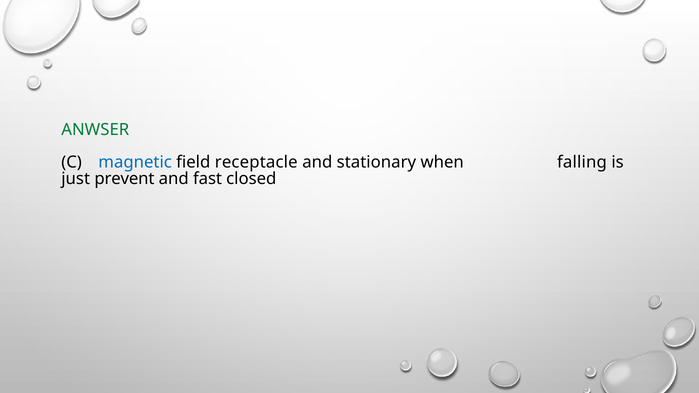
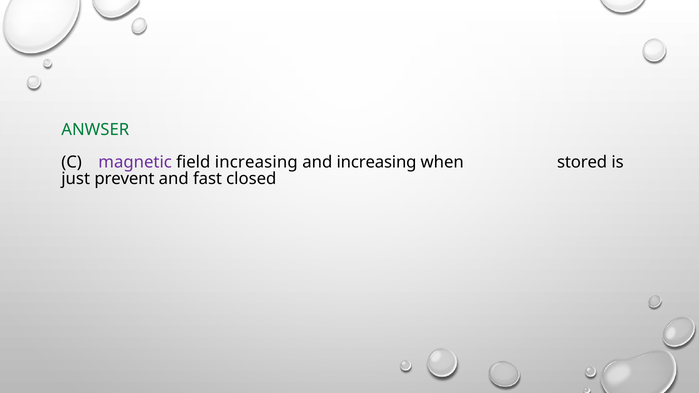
magnetic colour: blue -> purple (135, 162)
field receptacle: receptacle -> increasing (256, 162)
and stationary: stationary -> increasing (377, 162)
falling: falling -> stored (582, 162)
